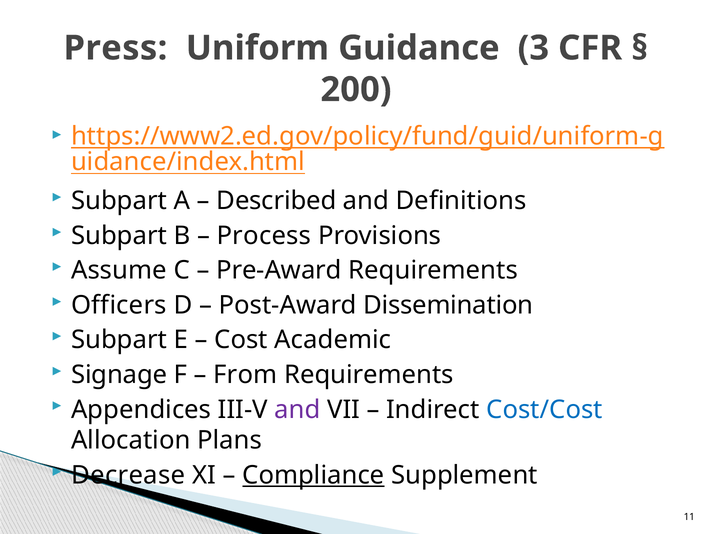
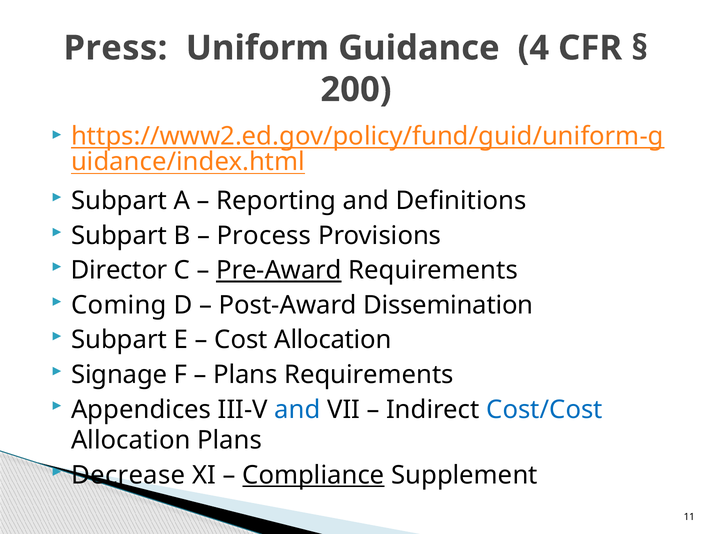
3: 3 -> 4 (533, 48)
Described: Described -> Reporting (276, 201)
Assume: Assume -> Director (119, 270)
Pre-Award underline: none -> present (279, 270)
Officers: Officers -> Coming (119, 305)
Cost Academic: Academic -> Allocation (333, 340)
From: From -> Plans (245, 375)
and colour: purple -> blue (297, 410)
